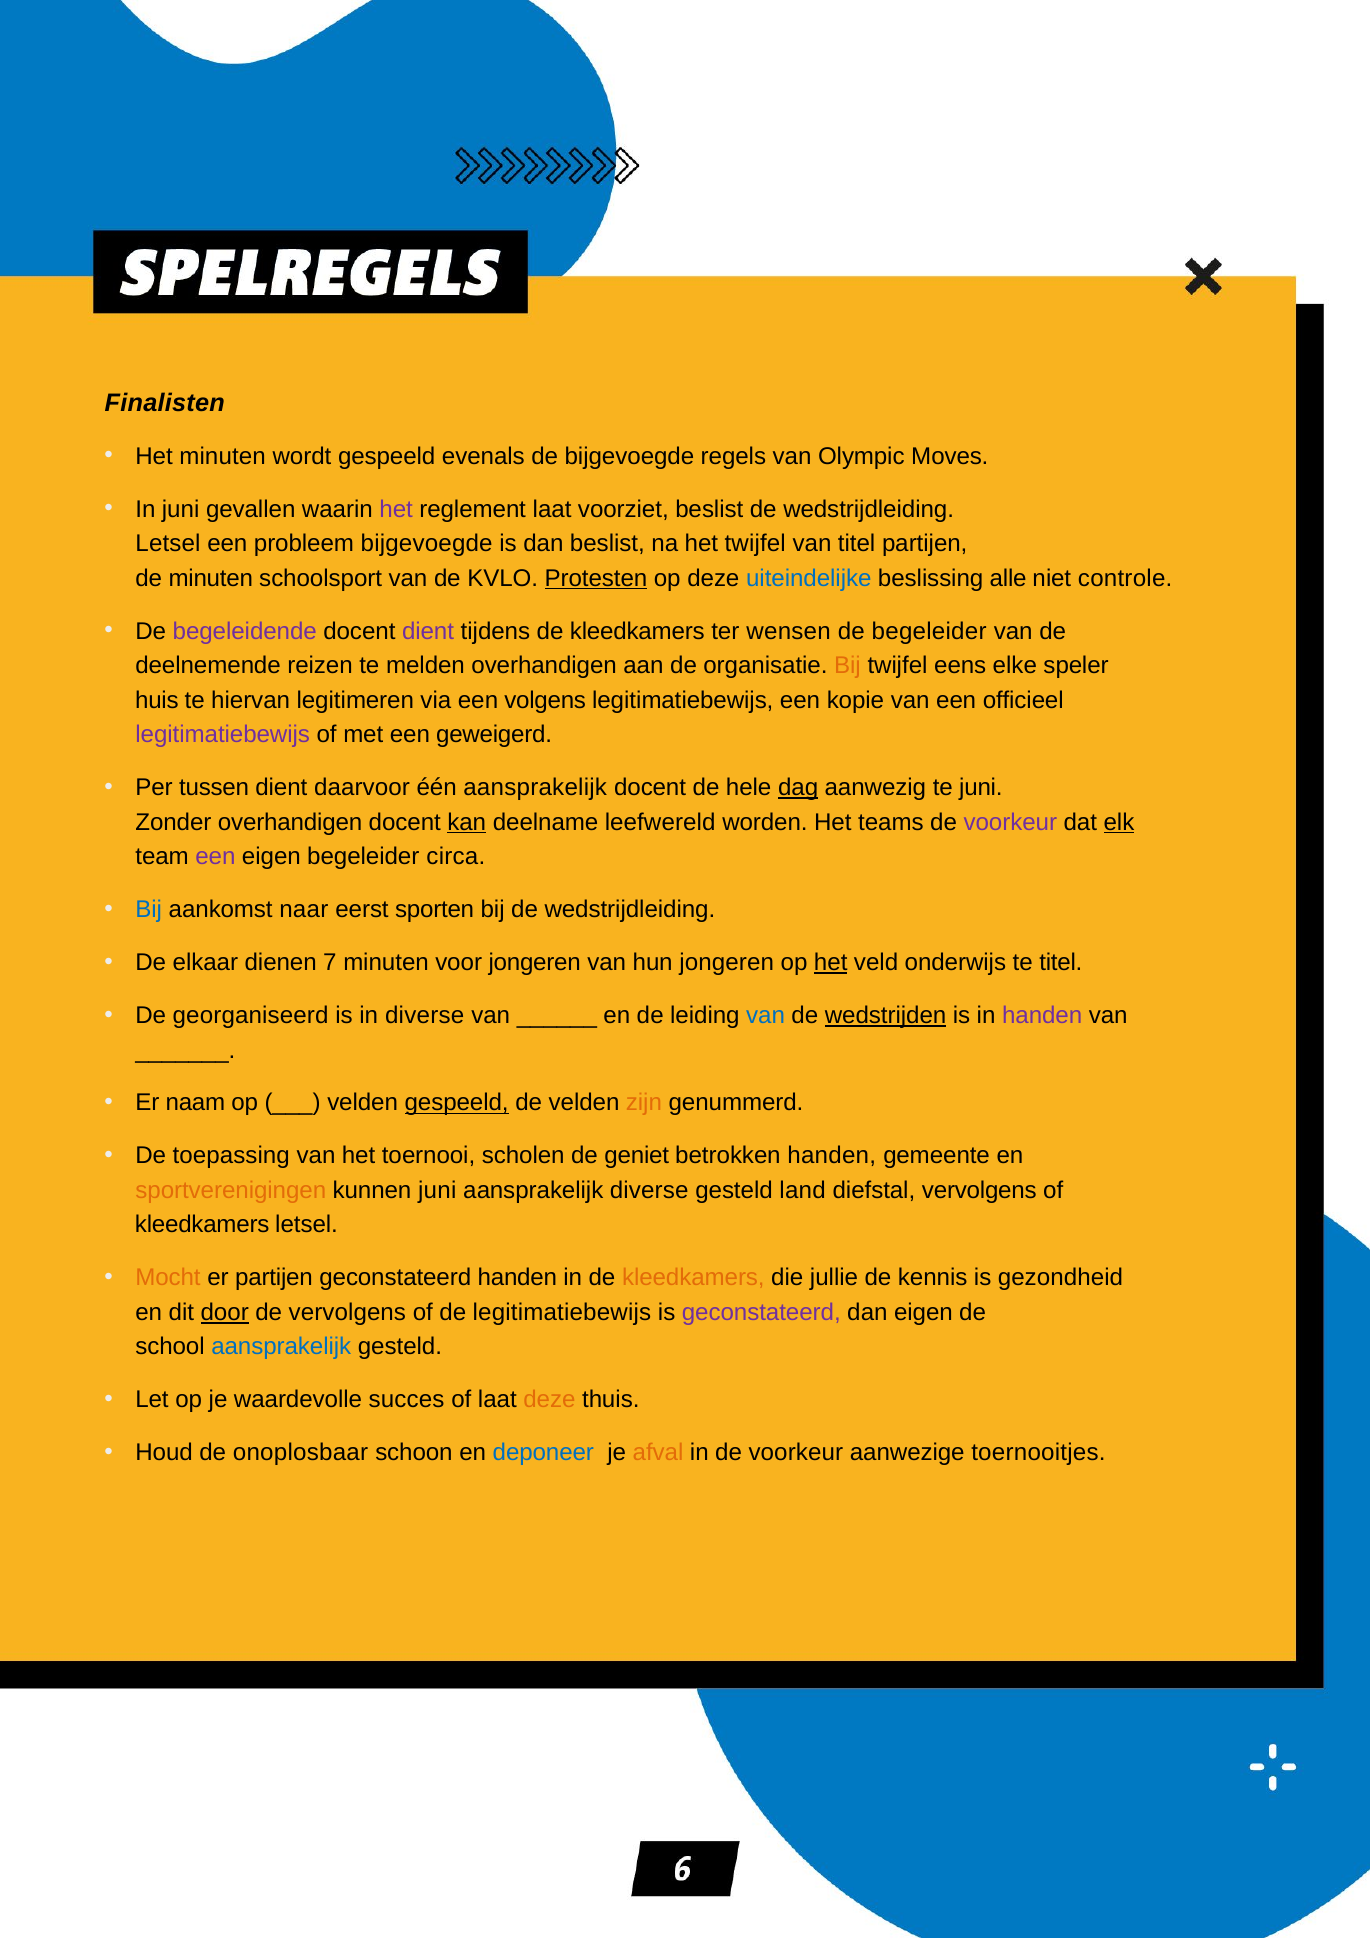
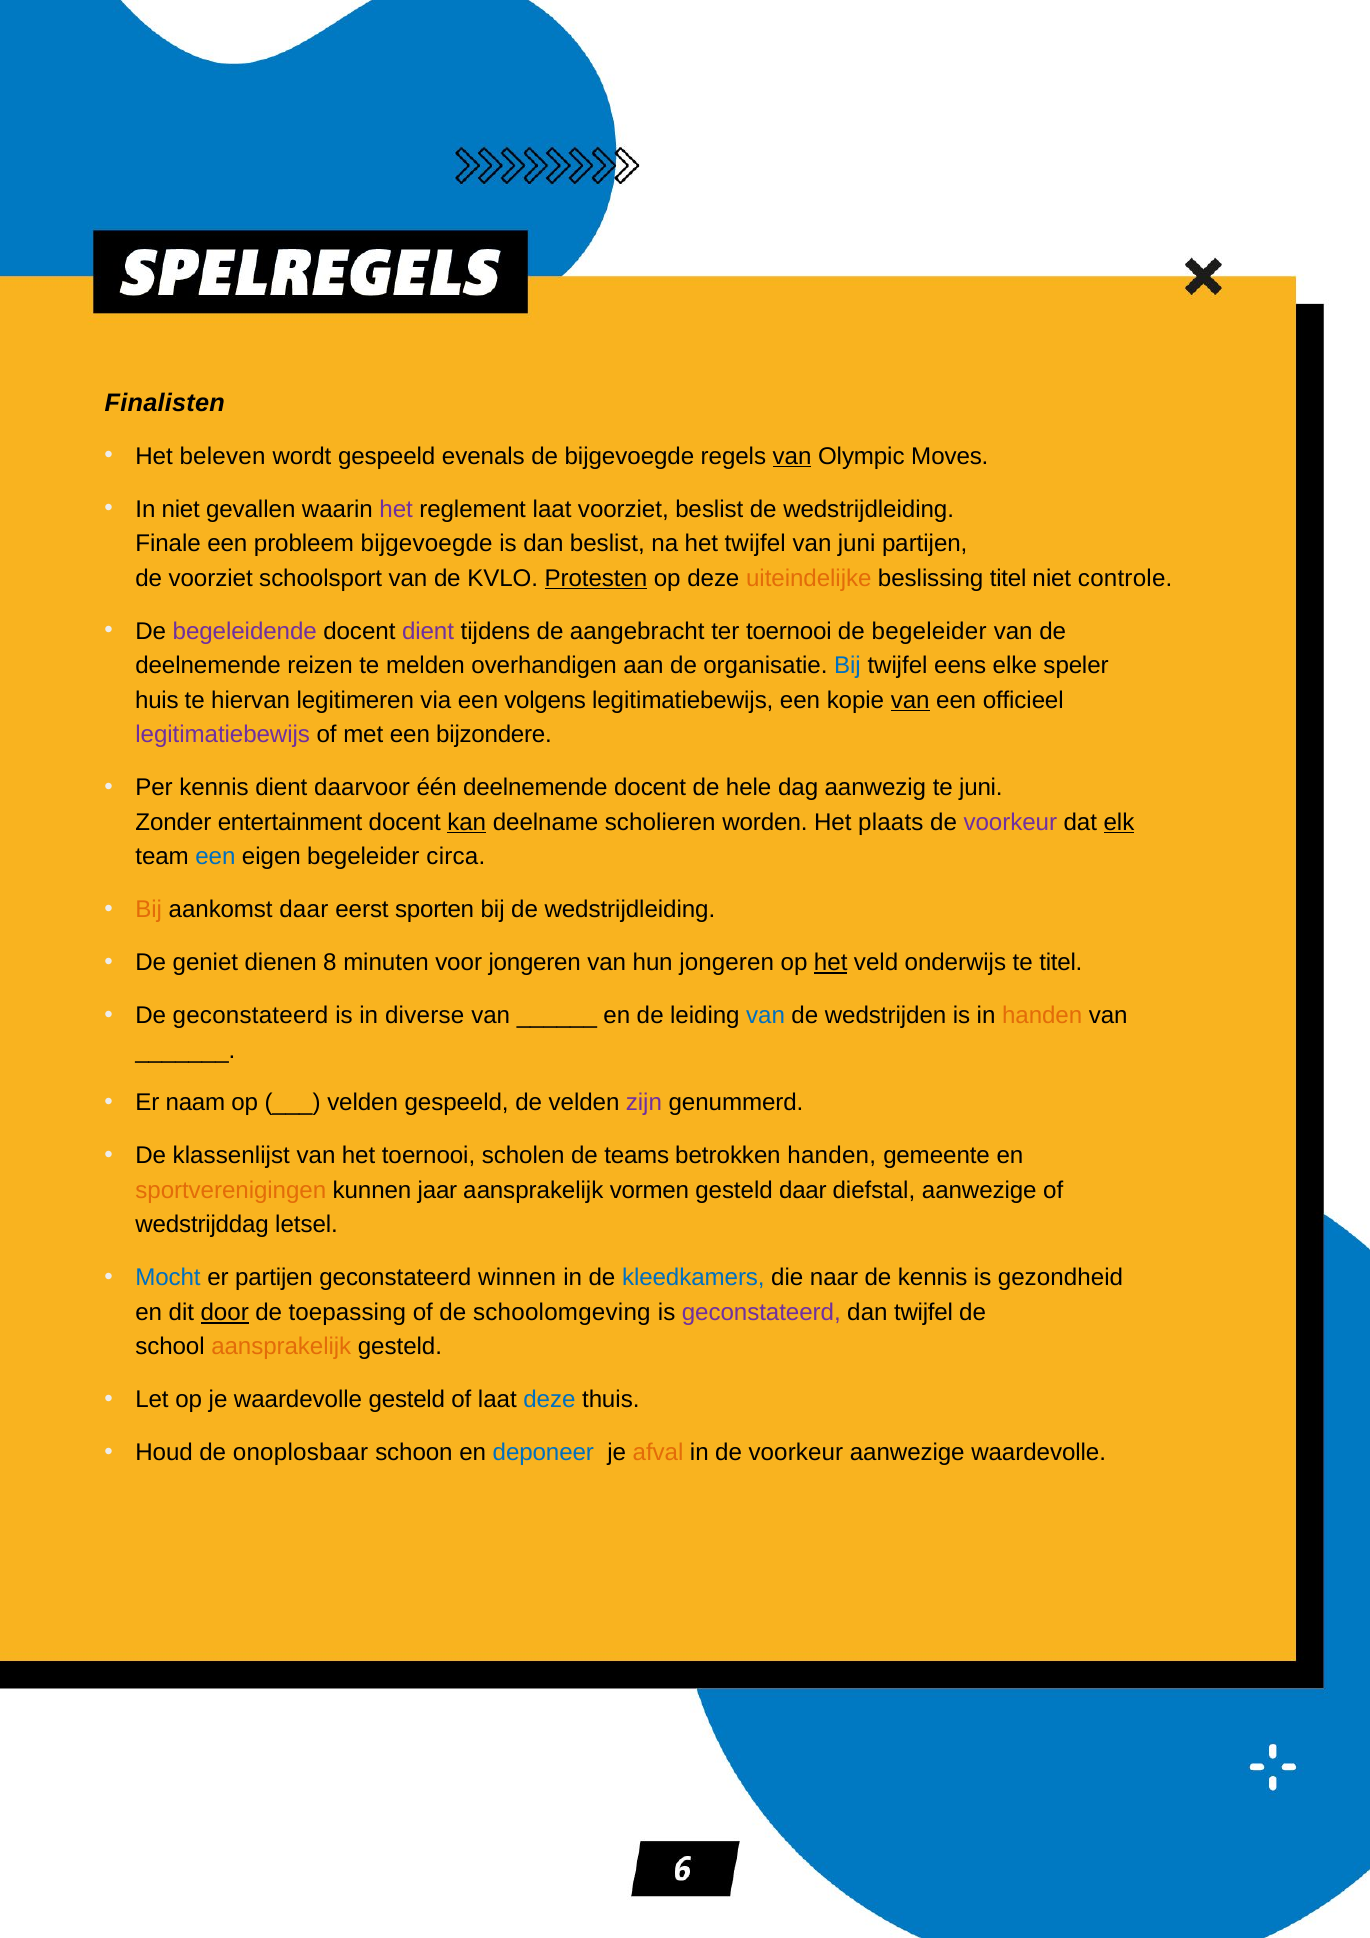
Het minuten: minuten -> beleven (223, 456)
van underline: none -> present (792, 456)
In juni: juni -> niet (181, 509)
Letsel: Letsel -> Finale (168, 544)
van titel: titel -> juni (857, 544)
de minuten: minuten -> voorziet (211, 578)
uiteindelijke colour: blue -> orange (809, 578)
beslissing alle: alle -> titel (1008, 578)
tijdens de kleedkamers: kleedkamers -> aangebracht (637, 631)
ter wensen: wensen -> toernooi (789, 631)
Bij colour: orange -> blue (847, 666)
van underline: none -> present (910, 700)
geweigerd: geweigerd -> bijzondere (494, 735)
Per tussen: tussen -> kennis (214, 788)
één aansprakelijk: aansprakelijk -> deelnemende (535, 788)
dag underline: present -> none (798, 788)
Zonder overhandigen: overhandigen -> entertainment (290, 822)
leefwereld: leefwereld -> scholieren (660, 822)
teams: teams -> plaats (891, 822)
een colour: purple -> blue (215, 857)
Bij colour: blue -> orange (149, 910)
aankomst naar: naar -> daar (304, 910)
elkaar: elkaar -> geniet (205, 962)
7: 7 -> 8 (330, 962)
De georganiseerd: georganiseerd -> geconstateerd (251, 1015)
wedstrijden underline: present -> none (886, 1015)
handen colour: purple -> orange (1042, 1015)
gespeeld underline: present -> none (457, 1103)
zijn colour: orange -> purple (644, 1103)
toepassing: toepassing -> klassenlijst (231, 1156)
geniet: geniet -> teams (637, 1156)
kunnen juni: juni -> jaar (437, 1190)
aansprakelijk diverse: diverse -> vormen (649, 1190)
gesteld land: land -> daar (803, 1190)
diefstal vervolgens: vervolgens -> aanwezige (979, 1190)
kleedkamers: kleedkamers -> wedstrijddag (202, 1225)
Mocht colour: orange -> blue (168, 1278)
geconstateerd handen: handen -> winnen (517, 1278)
kleedkamers colour: orange -> blue (693, 1278)
jullie: jullie -> naar (834, 1278)
de vervolgens: vervolgens -> toepassing (347, 1312)
de legitimatiebewijs: legitimatiebewijs -> schoolomgeving (562, 1312)
dan eigen: eigen -> twijfel (924, 1312)
aansprakelijk colour: blue -> orange (281, 1347)
waardevolle succes: succes -> gesteld (407, 1400)
deze colour: orange -> blue (549, 1400)
aanwezige toernooitjes: toernooitjes -> waardevolle (1039, 1452)
